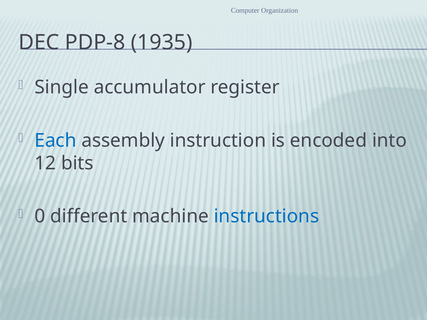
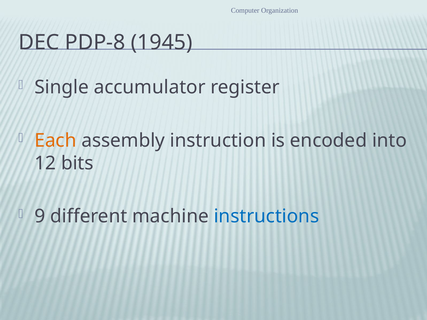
1935: 1935 -> 1945 (162, 42)
Each colour: blue -> orange (55, 141)
0: 0 -> 9 (40, 216)
